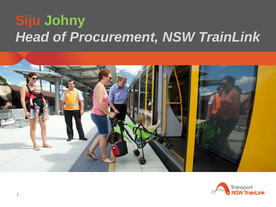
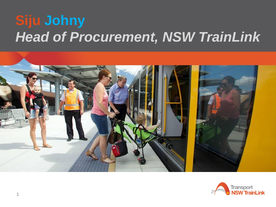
Johny colour: light green -> light blue (65, 21)
